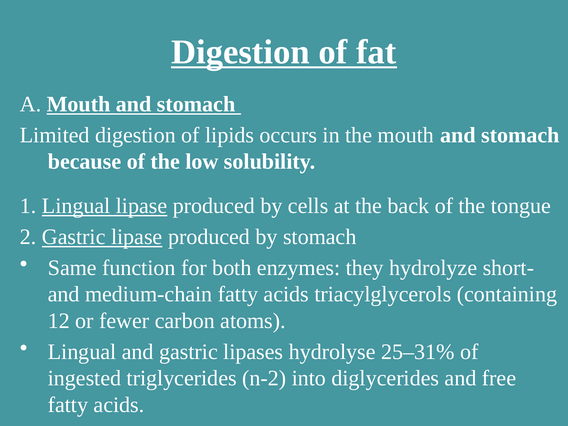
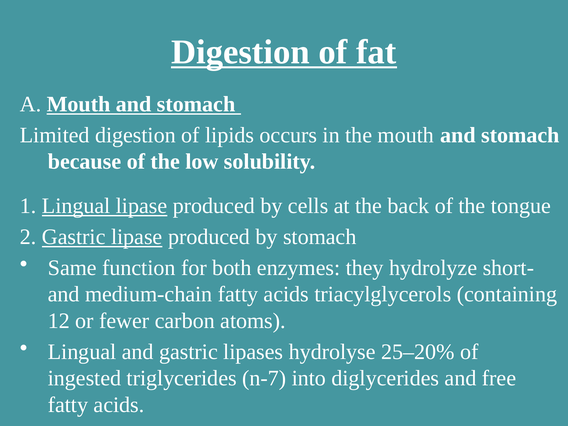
25–31%: 25–31% -> 25–20% (418, 352)
n-2: n-2 -> n-7 (264, 378)
